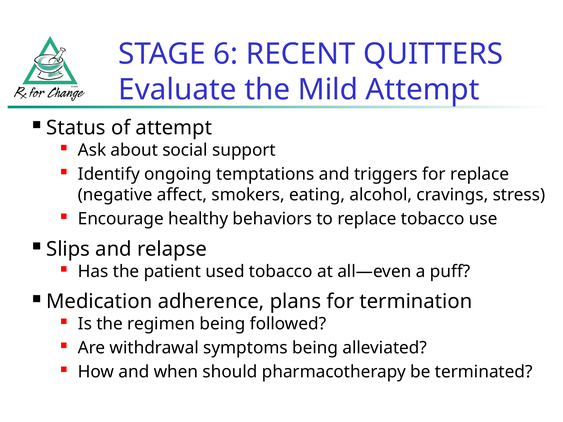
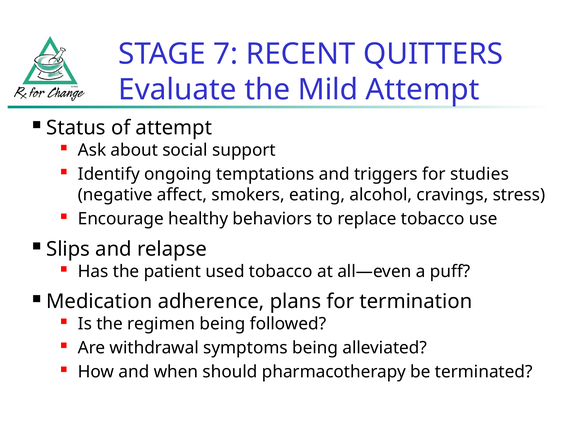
6: 6 -> 7 (226, 54)
for replace: replace -> studies (480, 174)
